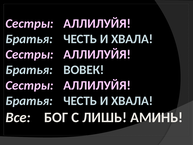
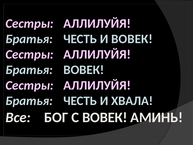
ХВАЛА: ХВАЛА -> ВОВЕК (132, 39)
С ЛИШЬ: ЛИШЬ -> ВОВЕК (105, 117)
